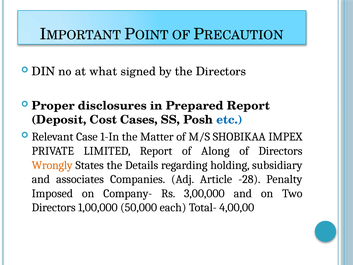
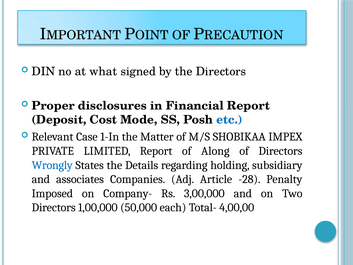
Prepared: Prepared -> Financial (195, 106)
Cases: Cases -> Mode (139, 120)
Wrongly colour: orange -> blue (52, 165)
